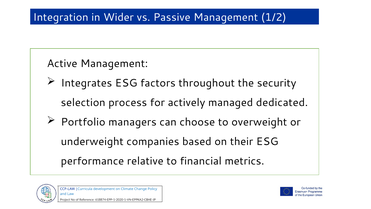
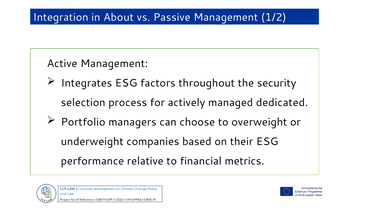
Wider: Wider -> About (119, 17)
